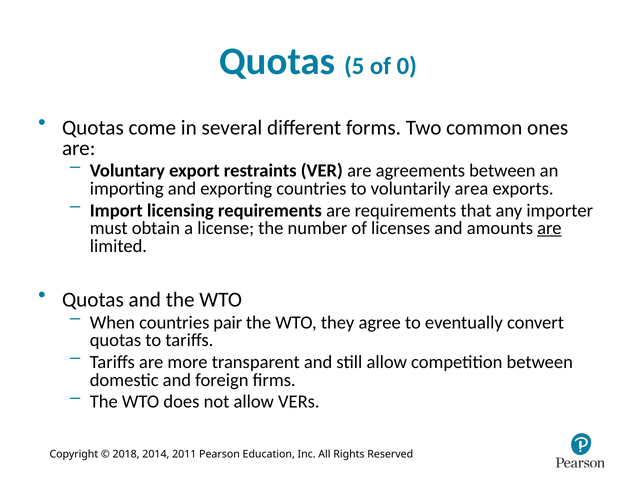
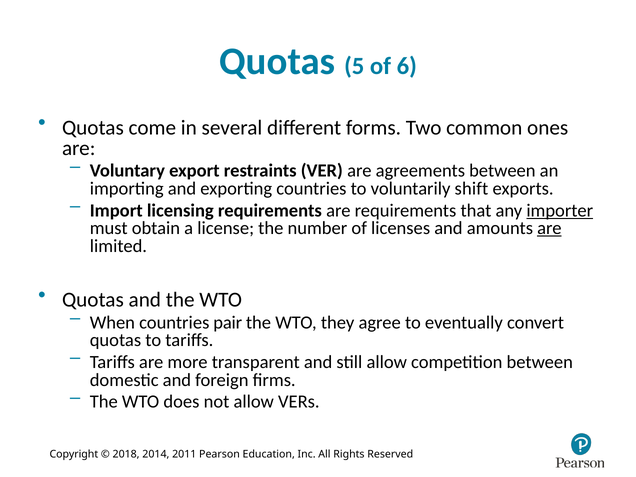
0: 0 -> 6 (407, 66)
area: area -> shift (471, 189)
importer underline: none -> present (560, 210)
